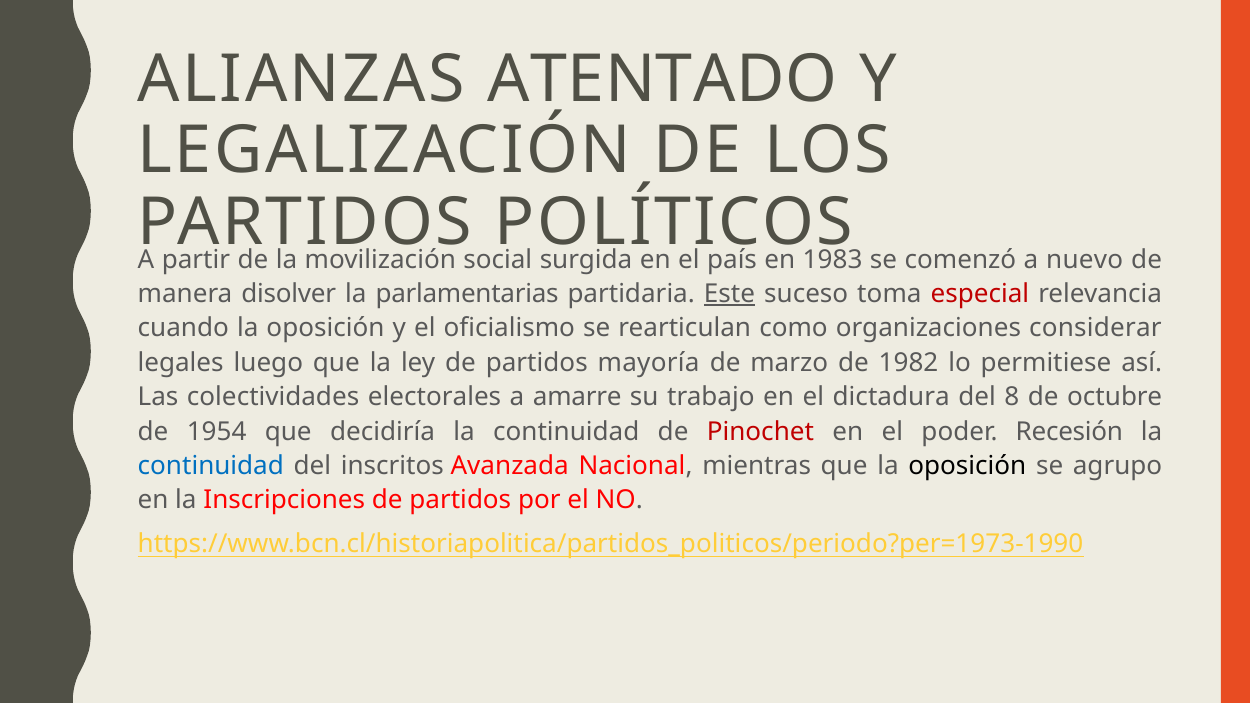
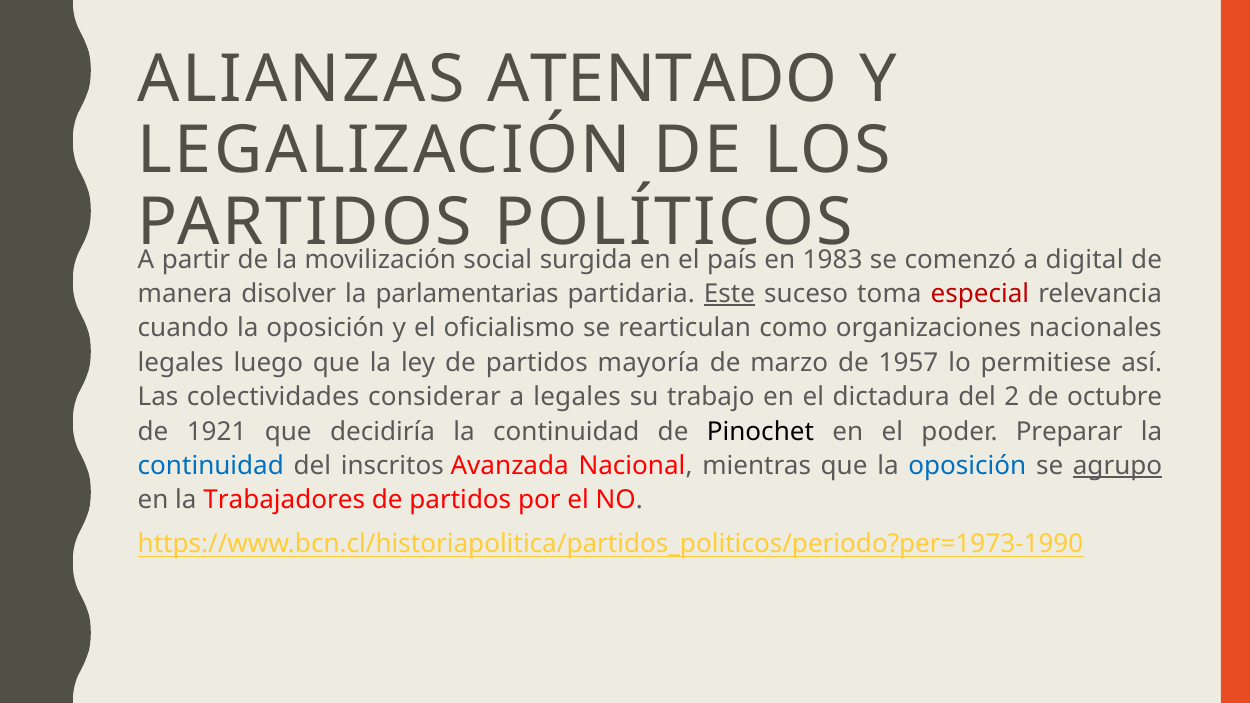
nuevo: nuevo -> digital (1085, 260)
considerar: considerar -> nacionales (1095, 328)
1982: 1982 -> 1957 (909, 363)
electorales: electorales -> considerar (434, 397)
a amarre: amarre -> legales (577, 397)
8: 8 -> 2 (1012, 397)
1954: 1954 -> 1921 (217, 432)
Pinochet colour: red -> black (760, 432)
Recesión: Recesión -> Preparar (1069, 432)
oposición colour: black -> blue (967, 466)
agrupo underline: none -> present (1118, 466)
Inscripciones: Inscripciones -> Trabajadores (284, 500)
